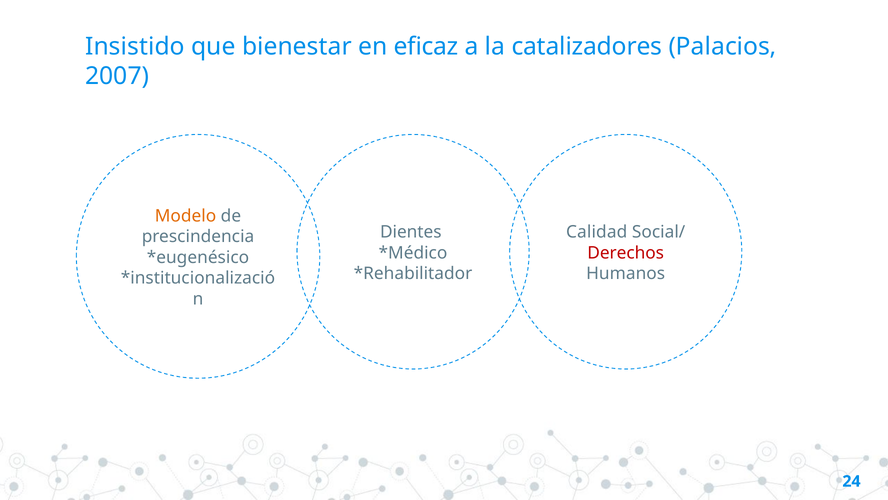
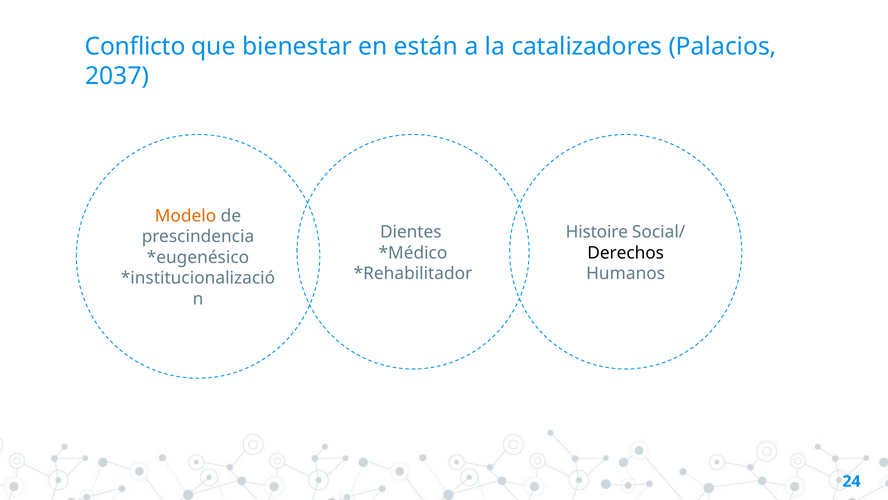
Insistido: Insistido -> Conflicto (135, 47)
eficaz: eficaz -> están (426, 47)
2007: 2007 -> 2037 (117, 76)
Calidad: Calidad -> Histoire (597, 232)
Derechos colour: red -> black (626, 253)
